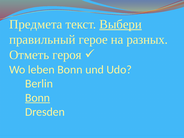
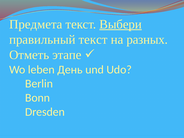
правильный герое: герое -> текст (93, 40)
героя: героя -> этапе (67, 55)
leben Bonn: Bonn -> День (70, 70)
Bonn underline: present -> none (38, 98)
